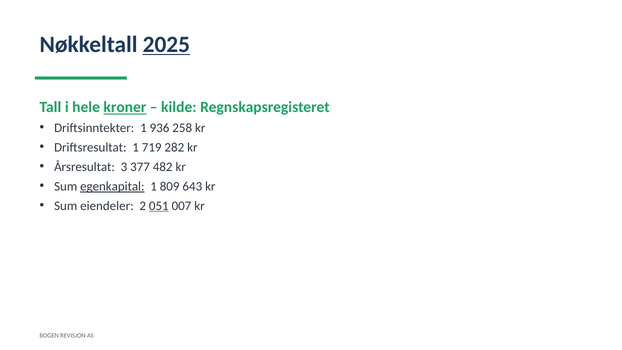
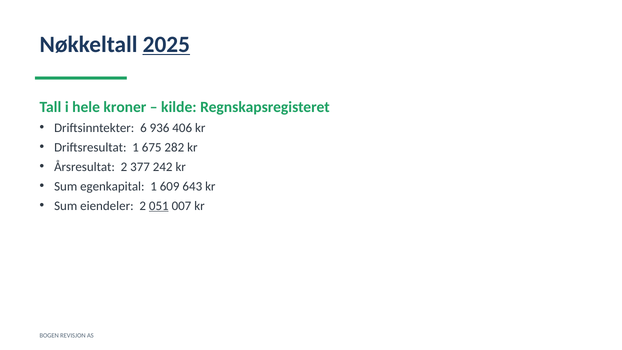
kroner underline: present -> none (125, 107)
Driftsinntekter 1: 1 -> 6 (143, 128)
258: 258 -> 406 (182, 128)
719: 719 -> 675 (152, 147)
Årsresultat 3: 3 -> 2 (124, 167)
482: 482 -> 242 (163, 167)
egenkapital underline: present -> none (112, 186)
809: 809 -> 609 (170, 186)
